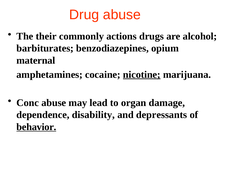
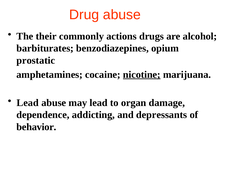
maternal: maternal -> prostatic (36, 60)
Conc: Conc -> Lead (28, 103)
disability: disability -> addicting (93, 115)
behavior underline: present -> none (36, 127)
